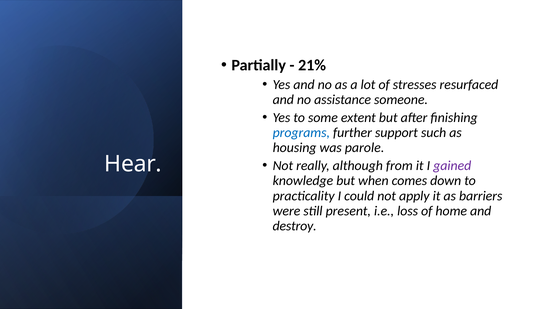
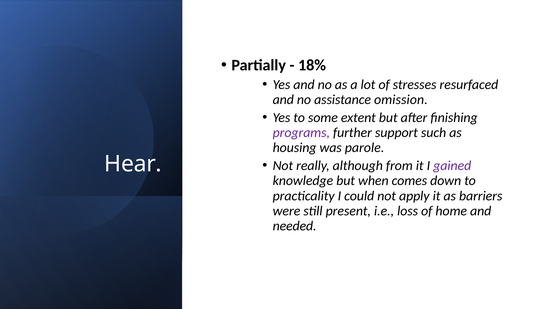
21%: 21% -> 18% (312, 65)
someone: someone -> omission (401, 100)
programs colour: blue -> purple (301, 133)
destroy: destroy -> needed (295, 226)
